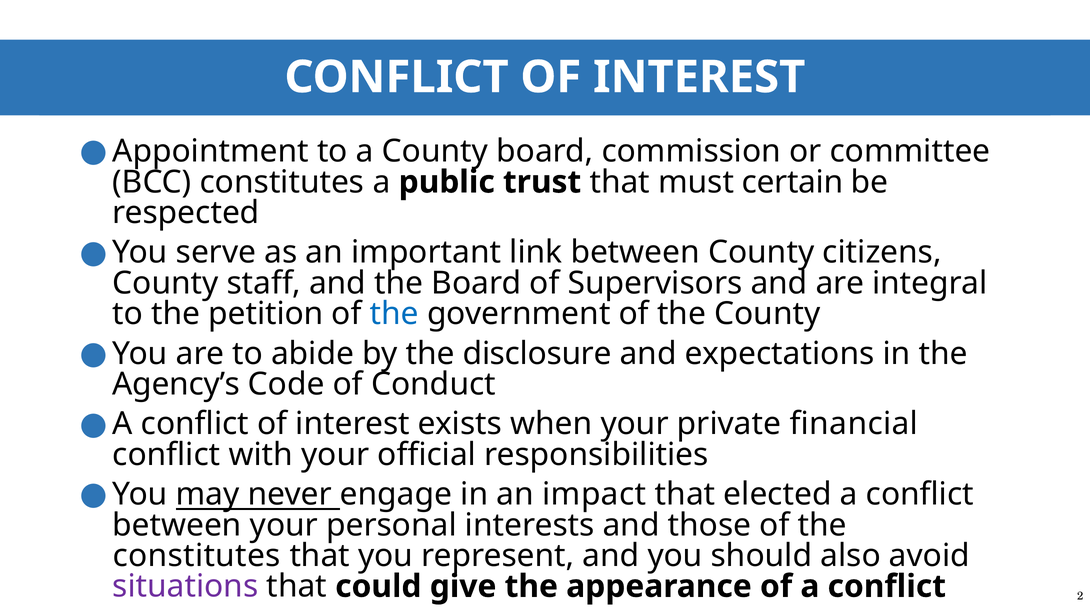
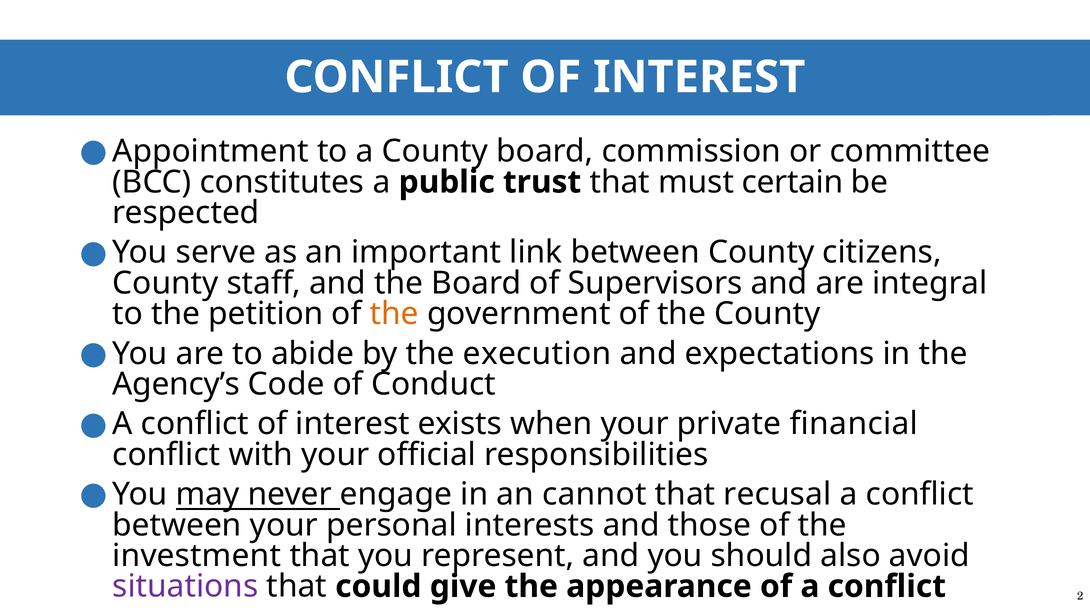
the colour: blue -> orange (394, 314)
disclosure: disclosure -> execution (537, 354)
impact: impact -> cannot (594, 494)
elected: elected -> recusal (777, 494)
constitutes: constitutes -> investment (197, 556)
